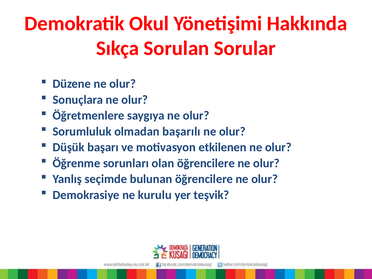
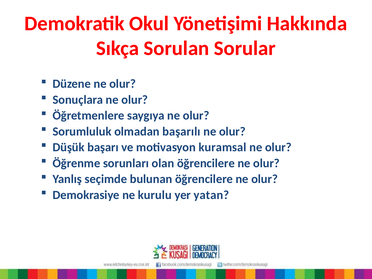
etkilenen: etkilenen -> kuramsal (223, 147)
teşvik: teşvik -> yatan (211, 195)
